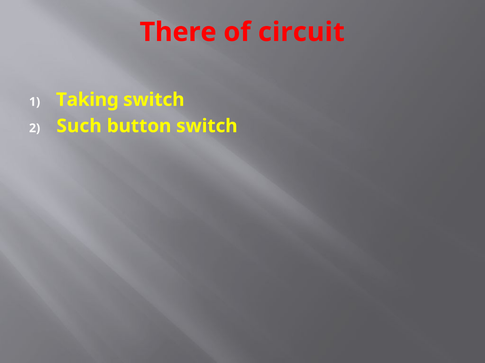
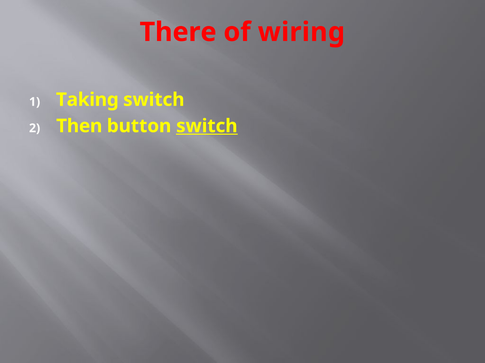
circuit: circuit -> wiring (301, 32)
Such: Such -> Then (79, 126)
switch underline: none -> present (207, 126)
